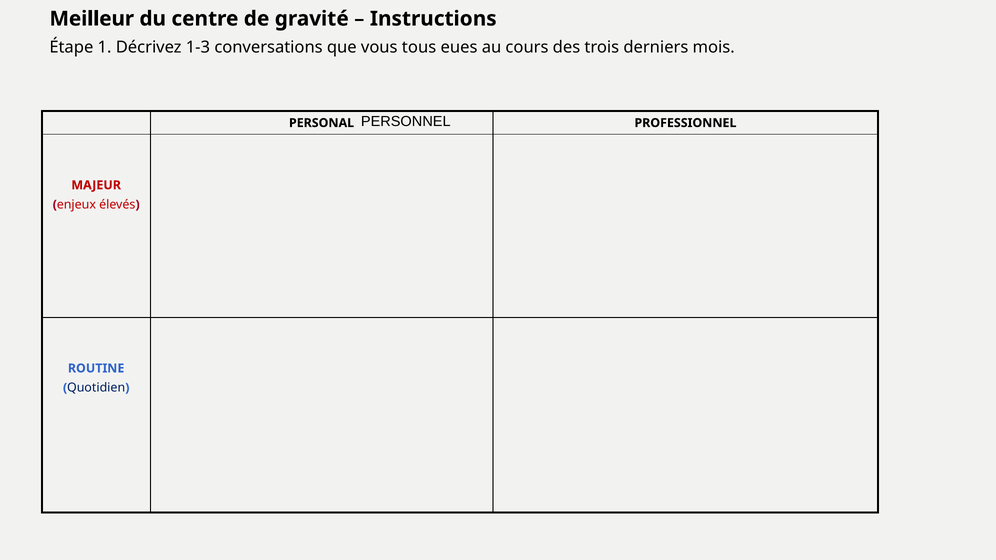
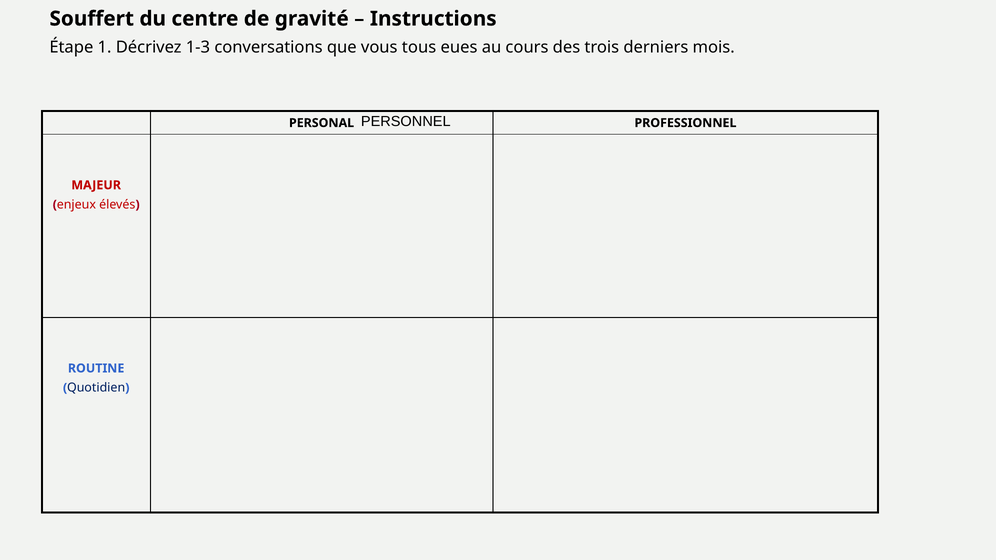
Meilleur: Meilleur -> Souffert (92, 19)
